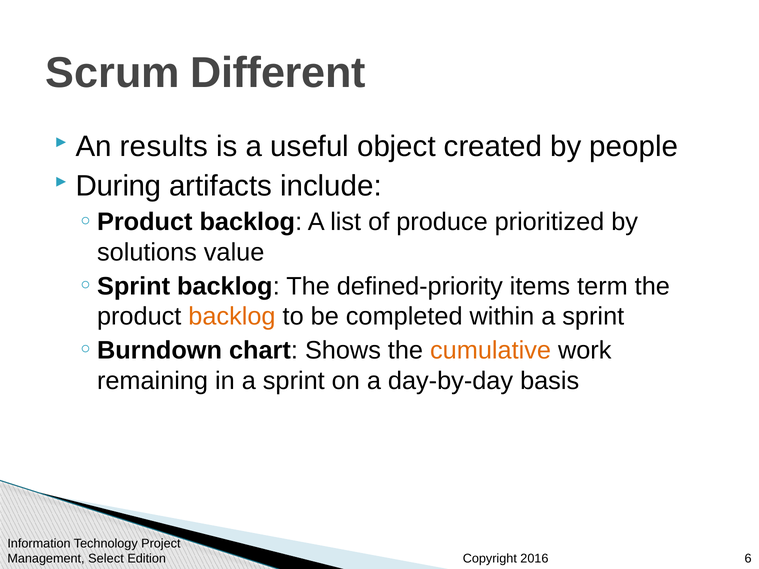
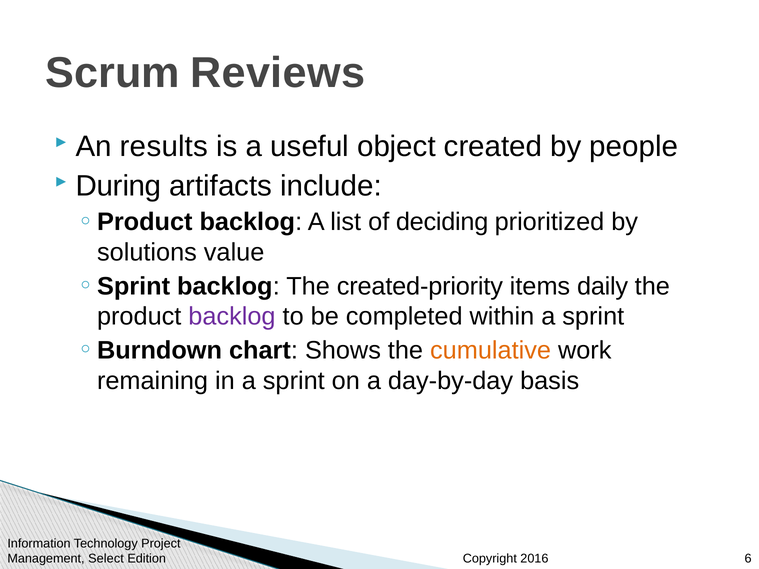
Different: Different -> Reviews (278, 73)
produce: produce -> deciding (442, 222)
defined-priority: defined-priority -> created-priority (420, 286)
term: term -> daily (603, 286)
backlog colour: orange -> purple (232, 317)
